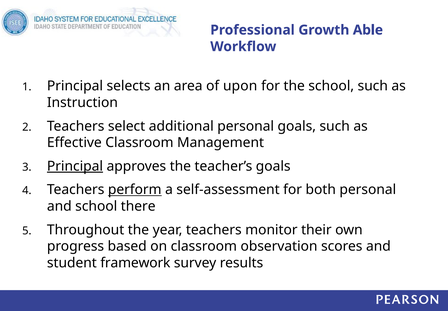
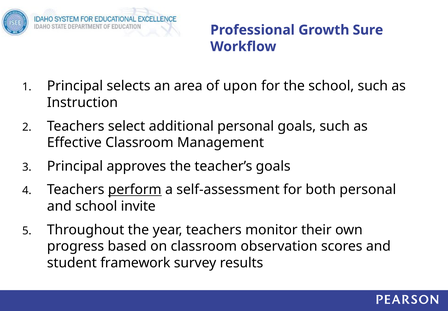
Able: Able -> Sure (368, 30)
Principal underline: present -> none (75, 166)
there: there -> invite (138, 206)
